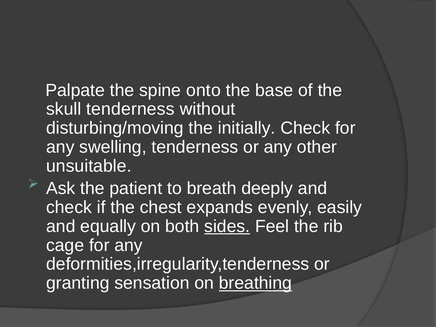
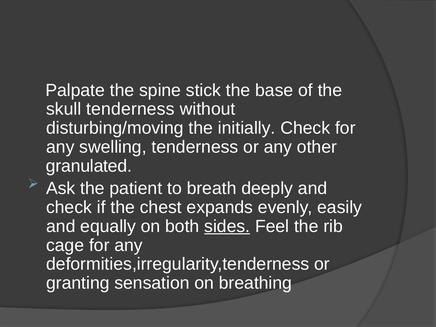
onto: onto -> stick (204, 90)
unsuitable: unsuitable -> granulated (89, 166)
breathing underline: present -> none (255, 283)
